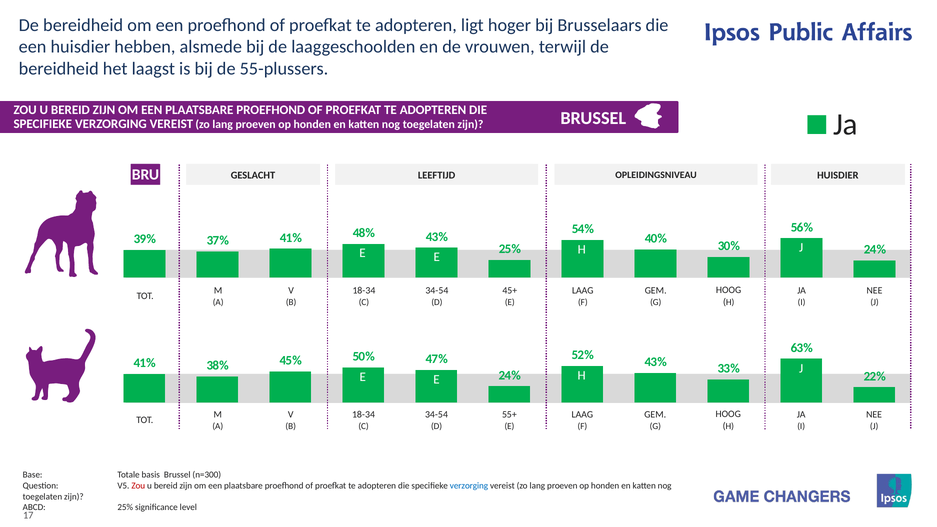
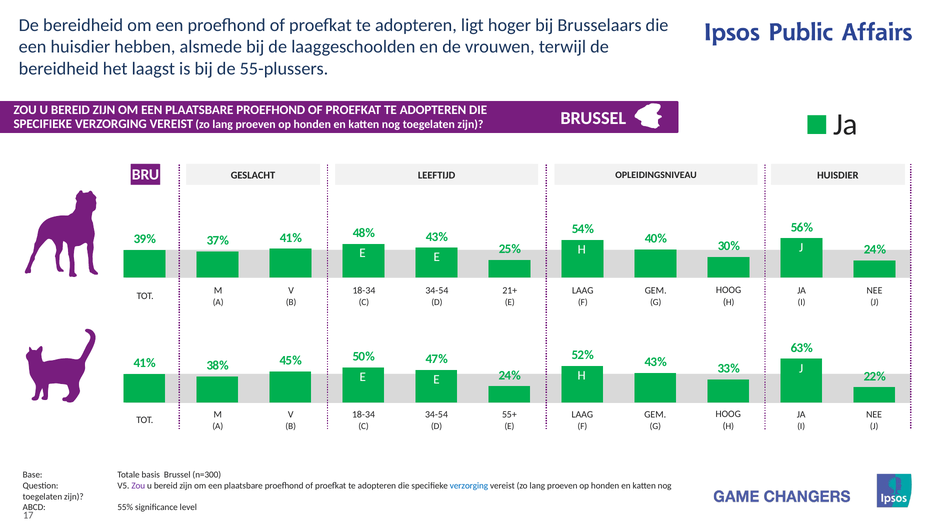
45+: 45+ -> 21+ (510, 291)
Zou colour: red -> purple (138, 486)
ABCD 25%: 25% -> 55% (125, 508)
